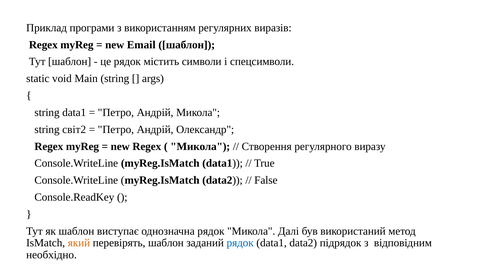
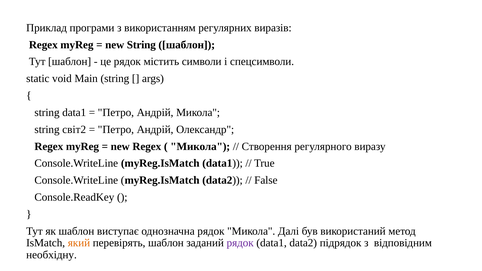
new Email: Email -> String (141, 45)
рядок colour: blue -> purple (240, 243)
необхідно: необхідно -> необхідну (52, 255)
